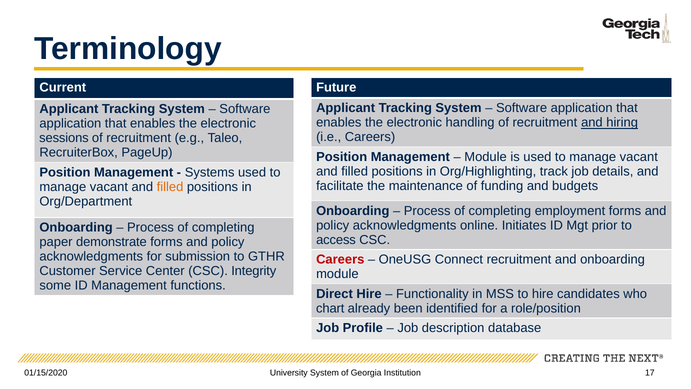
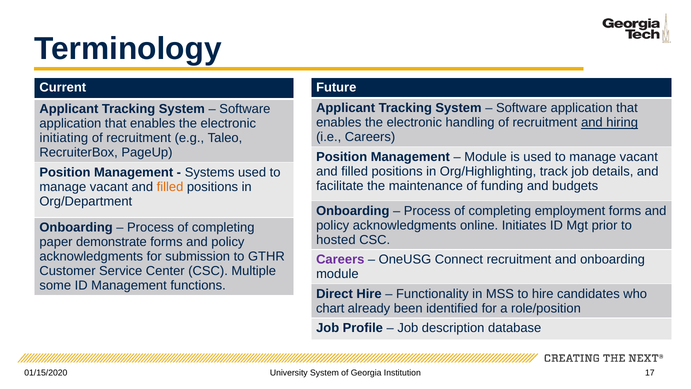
sessions: sessions -> initiating (64, 138)
access: access -> hosted (336, 240)
Careers colour: red -> purple (340, 259)
Integrity: Integrity -> Multiple (254, 271)
